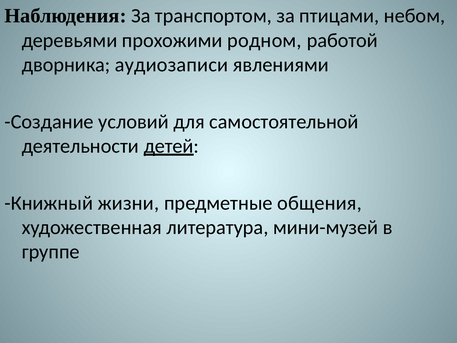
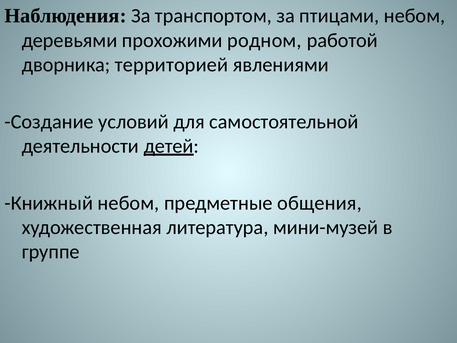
аудиозаписи: аудиозаписи -> территорией (172, 65)
Книжный жизни: жизни -> небом (128, 203)
